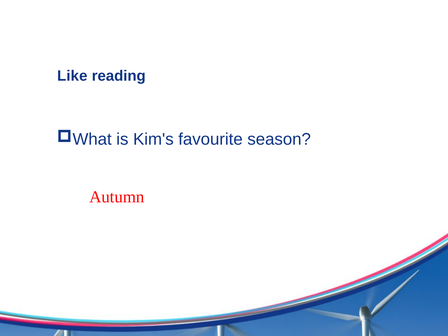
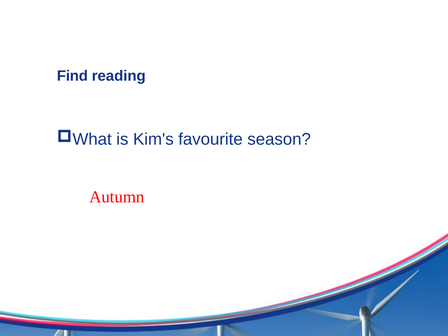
Like: Like -> Find (72, 76)
